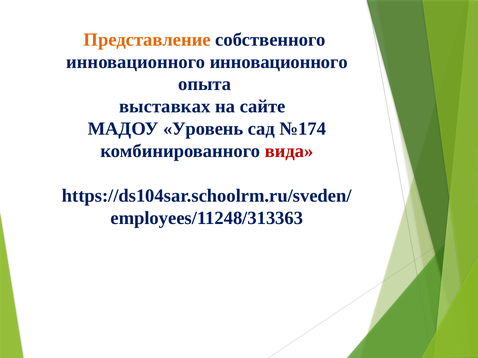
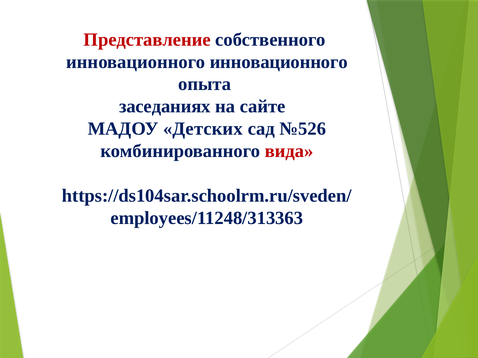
Представление colour: orange -> red (147, 40)
выставках: выставках -> заседаниях (165, 107)
Уровень: Уровень -> Детских (203, 129)
№174: №174 -> №526 (303, 129)
